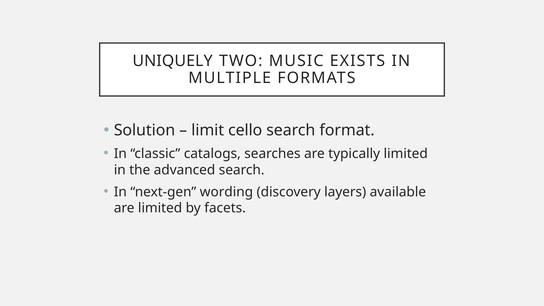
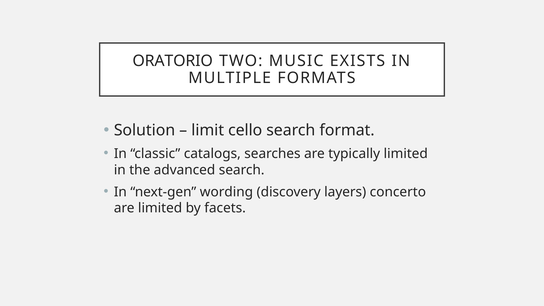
UNIQUELY: UNIQUELY -> ORATORIO (173, 61)
available: available -> concerto (398, 192)
